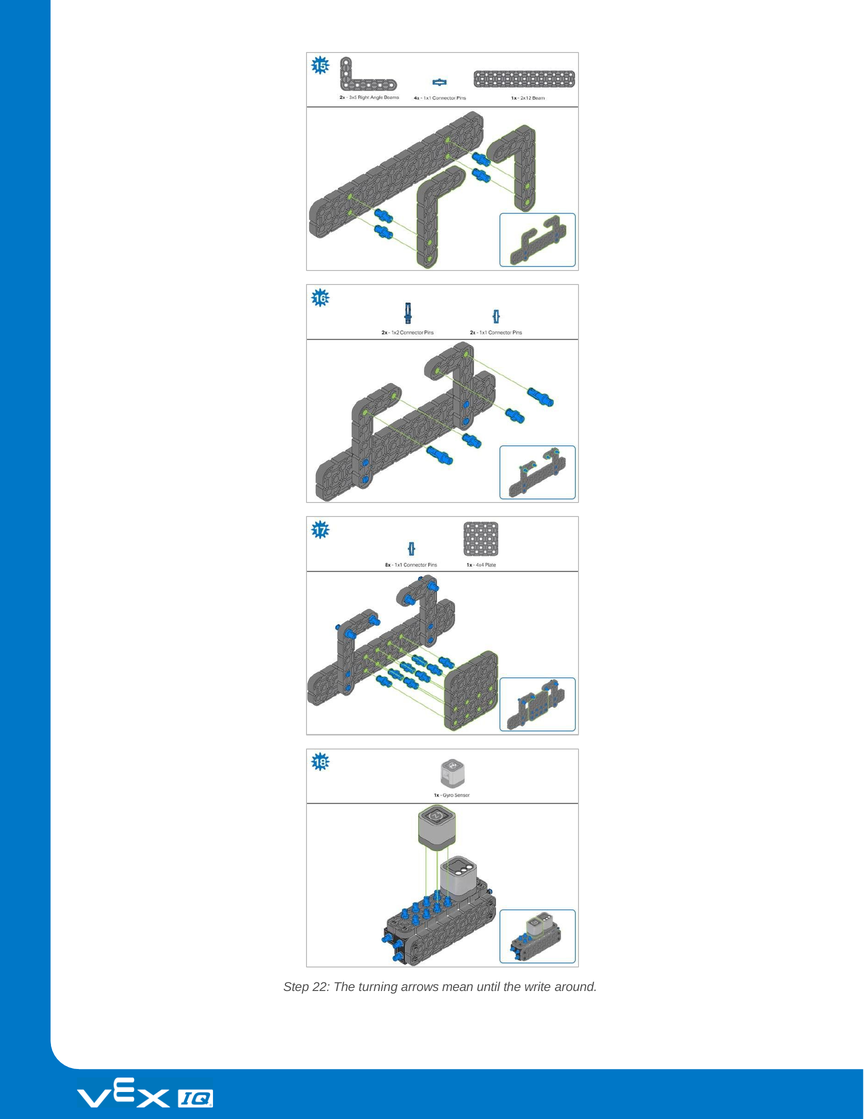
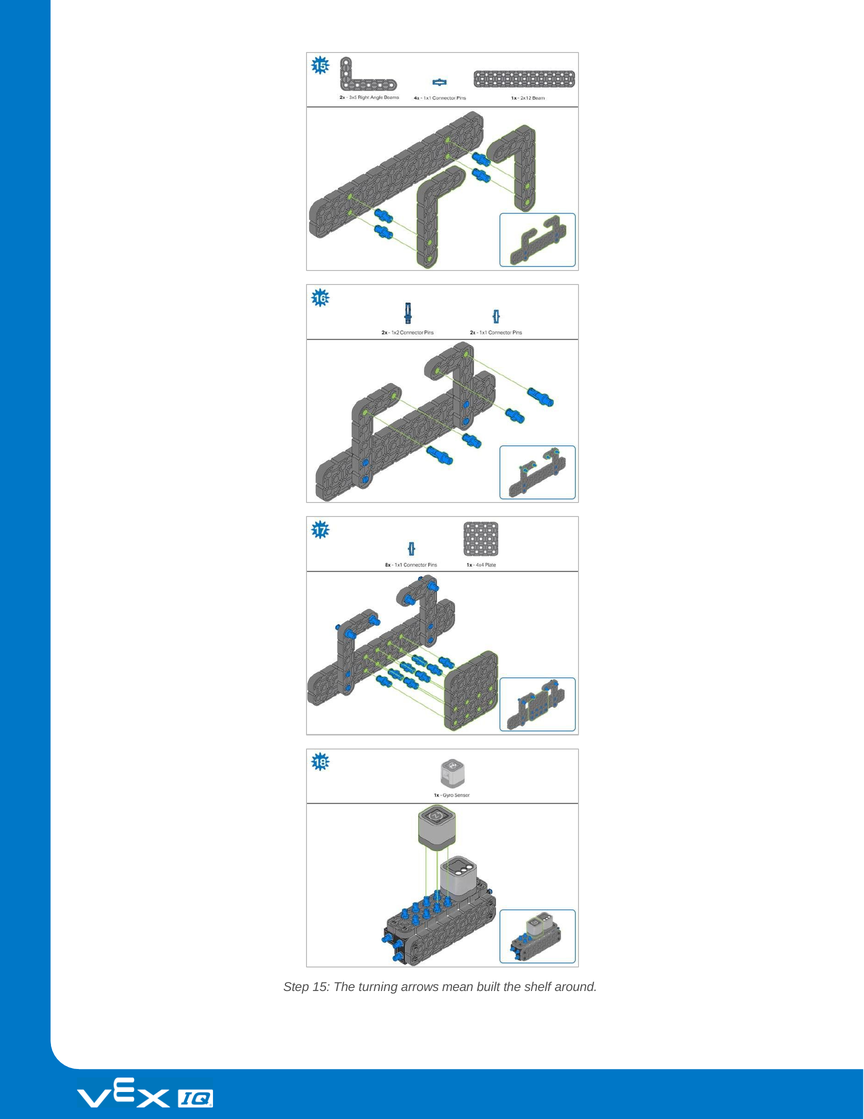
22: 22 -> 15 (321, 986)
until: until -> built (488, 986)
write: write -> shelf (538, 986)
